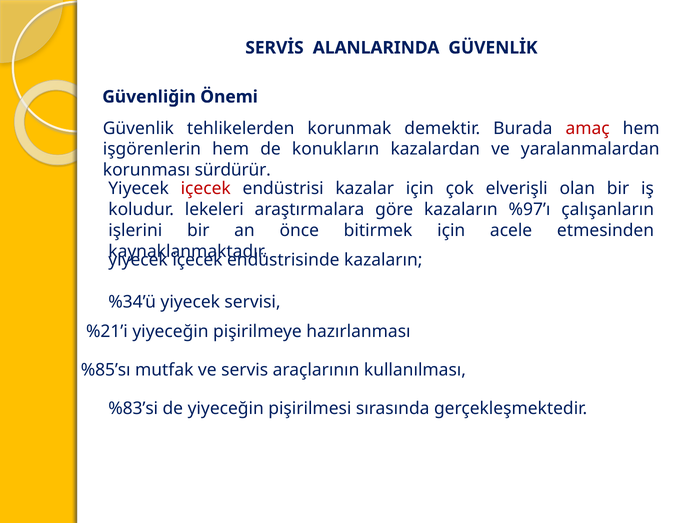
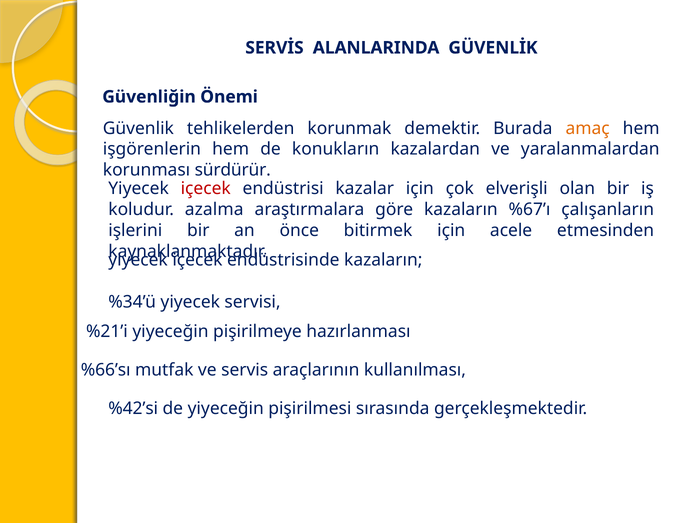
amaç colour: red -> orange (588, 128)
lekeleri: lekeleri -> azalma (214, 210)
%97’ı: %97’ı -> %67’ı (530, 210)
%85’sı: %85’sı -> %66’sı (106, 370)
%83’si: %83’si -> %42’si (133, 408)
